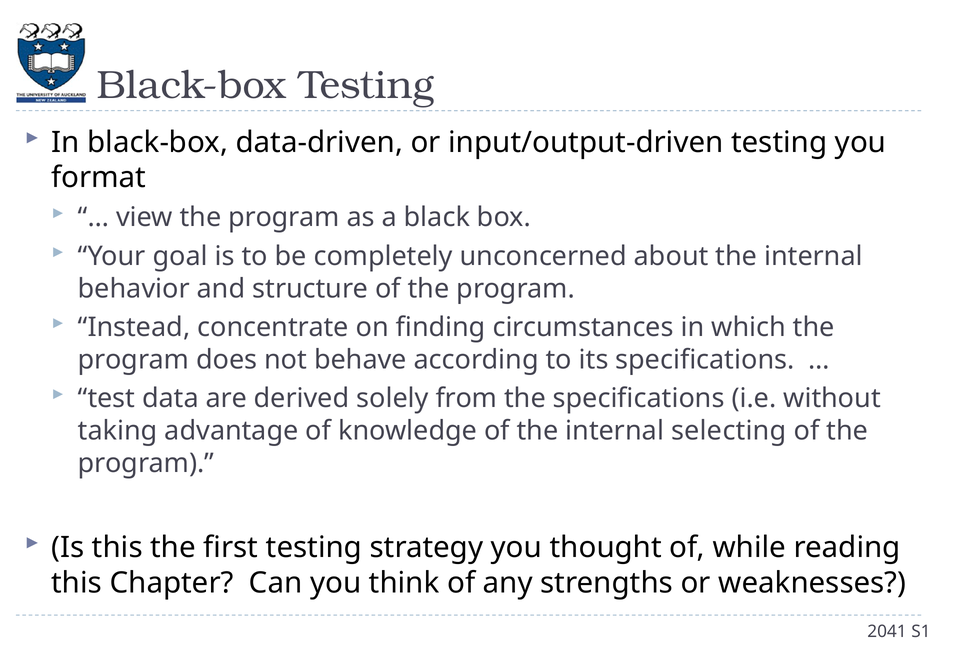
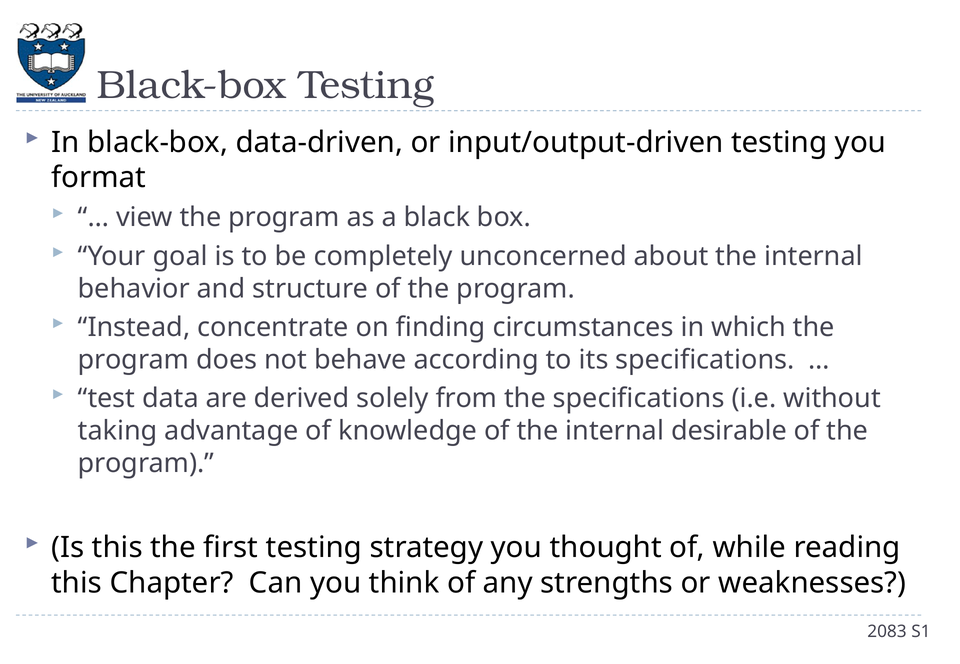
selecting: selecting -> desirable (729, 431)
2041: 2041 -> 2083 (887, 632)
